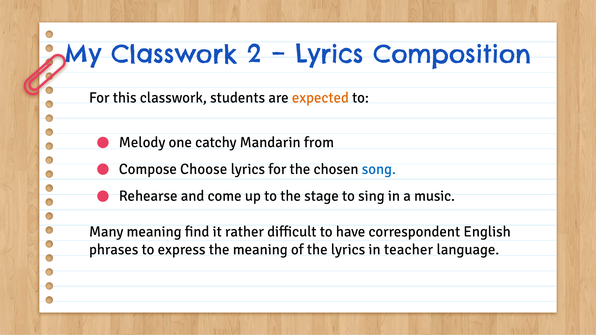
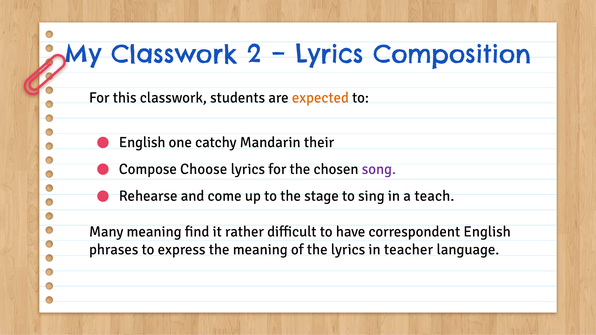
Melody: Melody -> English (142, 142)
from: from -> their (319, 142)
song colour: blue -> purple (379, 169)
music: music -> teach (434, 196)
